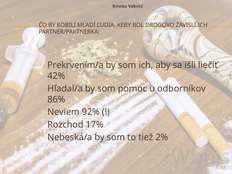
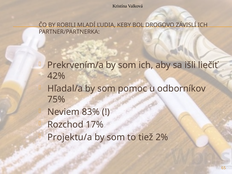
86%: 86% -> 75% (56, 99)
92%: 92% -> 83% (91, 112)
Nebeská/a: Nebeská/a -> Projektu/a (70, 137)
